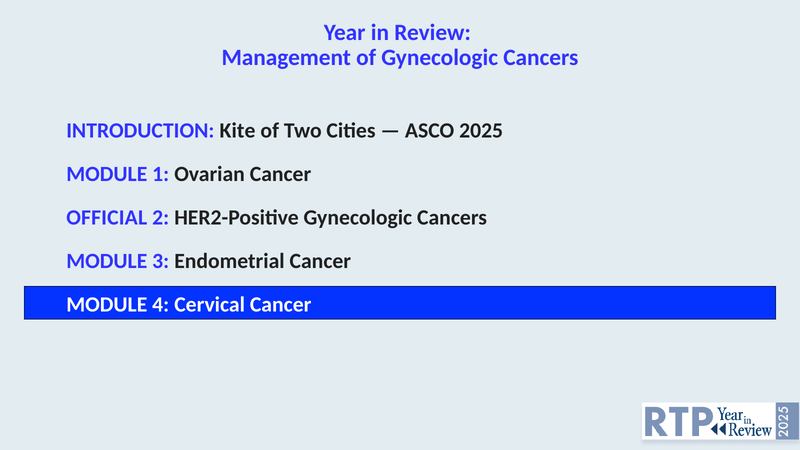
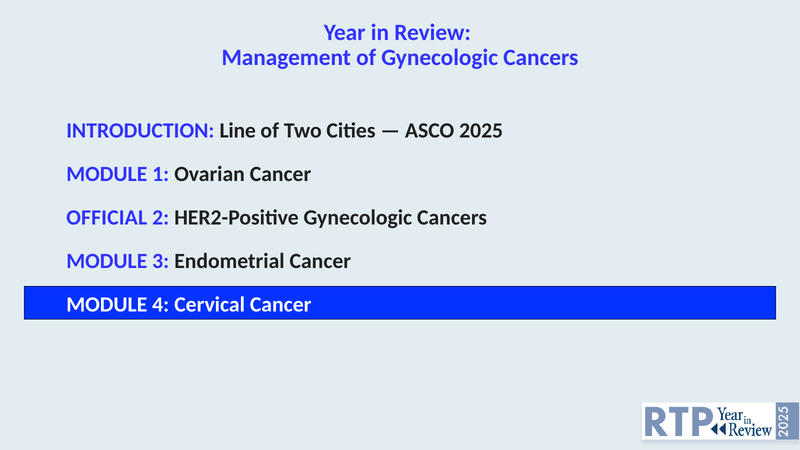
Kite: Kite -> Line (238, 131)
